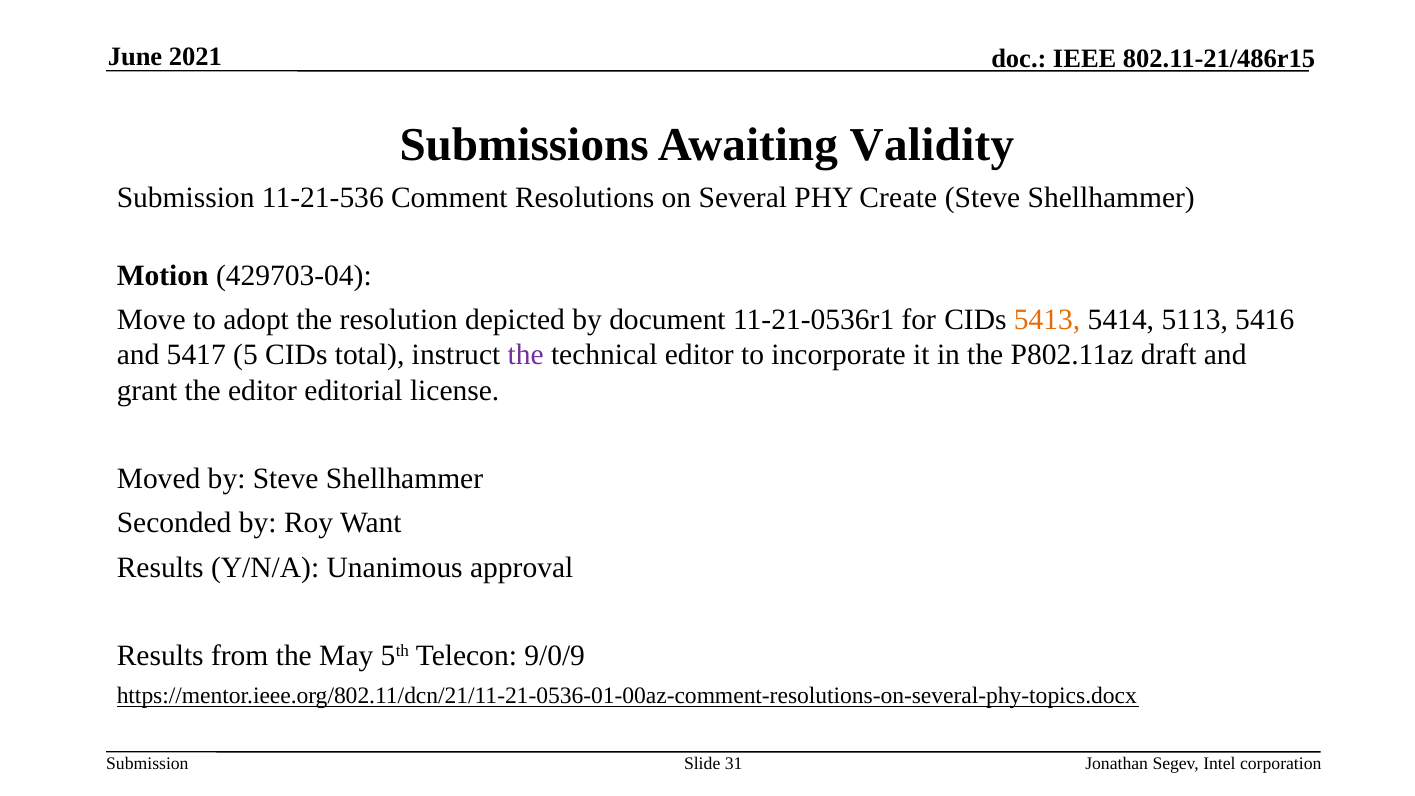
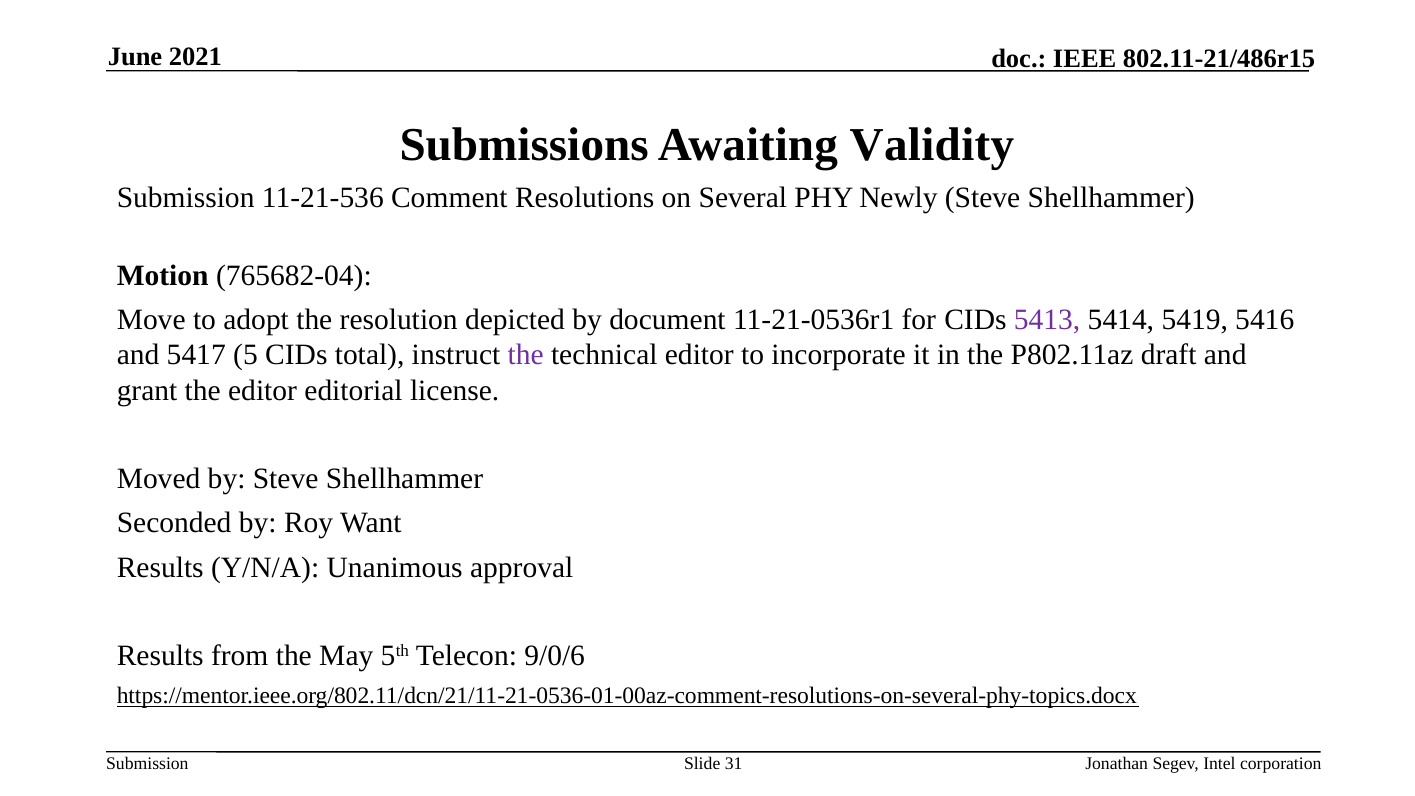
Create: Create -> Newly (898, 197)
429703-04: 429703-04 -> 765682-04 (294, 275)
5413 colour: orange -> purple (1047, 320)
5113: 5113 -> 5419 (1195, 320)
9/0/9: 9/0/9 -> 9/0/6 (555, 656)
